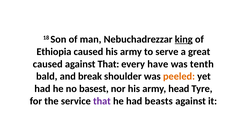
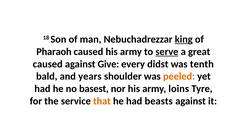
Ethiopia: Ethiopia -> Pharaoh (54, 52)
serve underline: none -> present (167, 52)
against That: That -> Give (108, 64)
have: have -> didst (158, 64)
break: break -> years (90, 76)
head: head -> loins (179, 89)
that colour: purple -> orange (102, 101)
